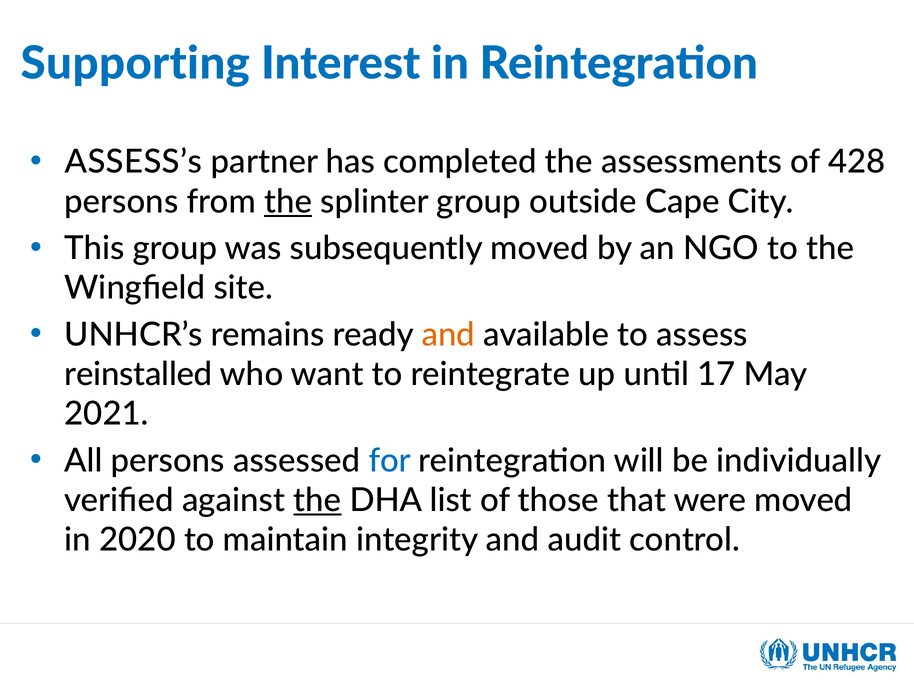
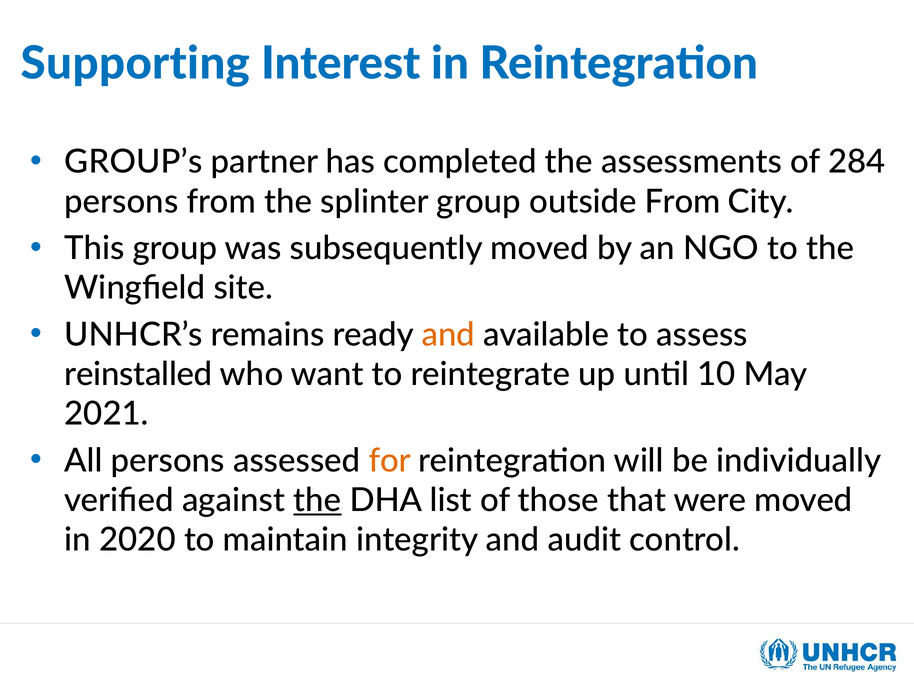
ASSESS’s: ASSESS’s -> GROUP’s (133, 162)
428: 428 -> 284 (857, 162)
the underline: present -> none (288, 202)
outside Cape: Cape -> From (683, 202)
17: 17 -> 10 (716, 374)
for colour: blue -> orange (390, 460)
